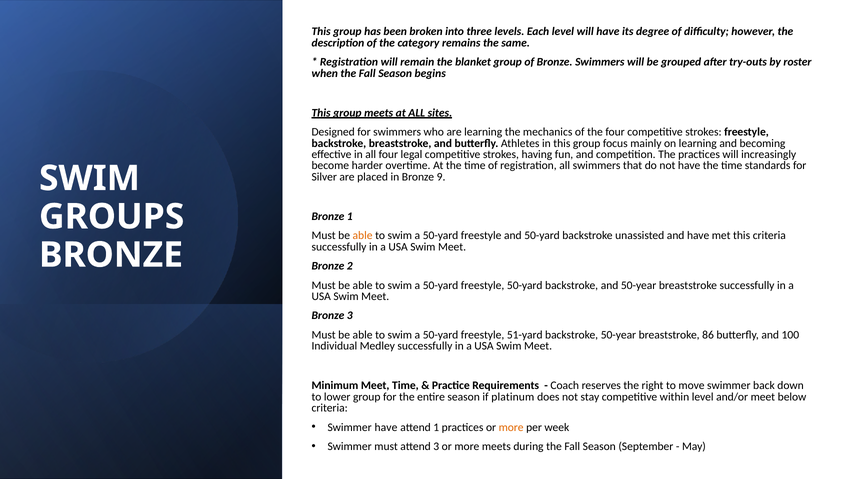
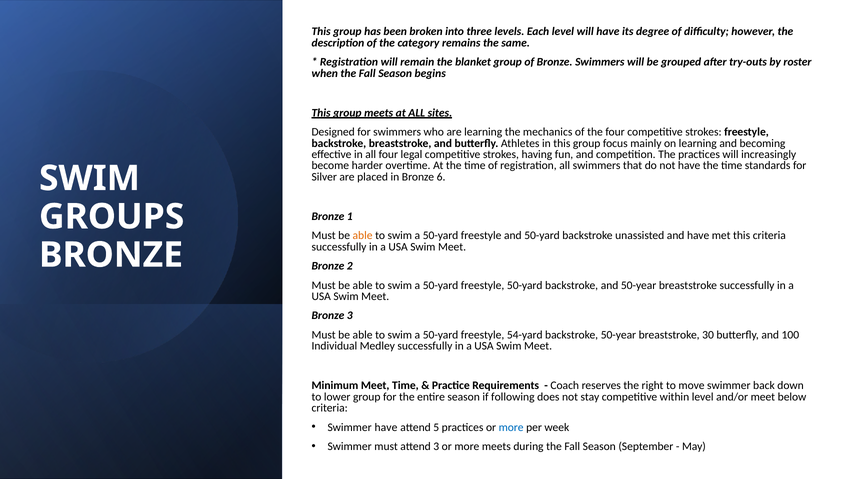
9: 9 -> 6 (441, 177)
51-yard: 51-yard -> 54-yard (525, 335)
86: 86 -> 30 (708, 335)
platinum: platinum -> following (513, 397)
attend 1: 1 -> 5 (436, 427)
more colour: orange -> blue (511, 427)
